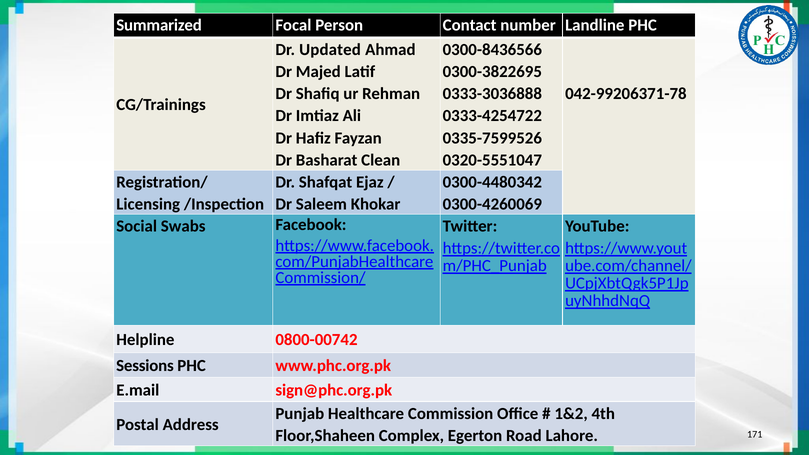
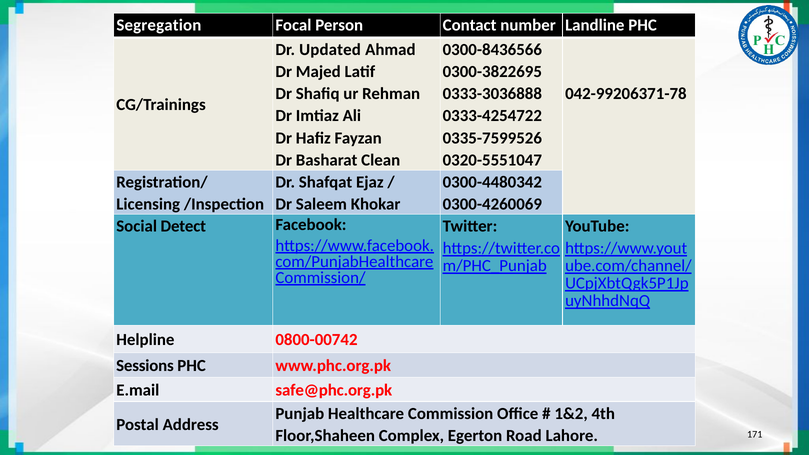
Summarized: Summarized -> Segregation (159, 25)
Swabs: Swabs -> Detect (183, 226)
sign@phc.org.pk: sign@phc.org.pk -> safe@phc.org.pk (334, 390)
